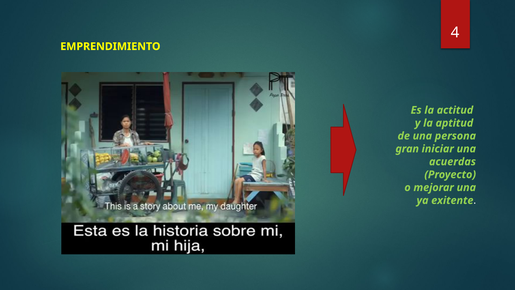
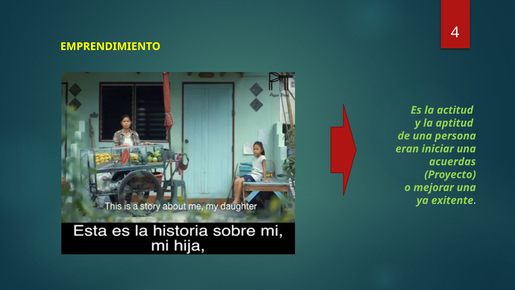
gran: gran -> eran (407, 149)
